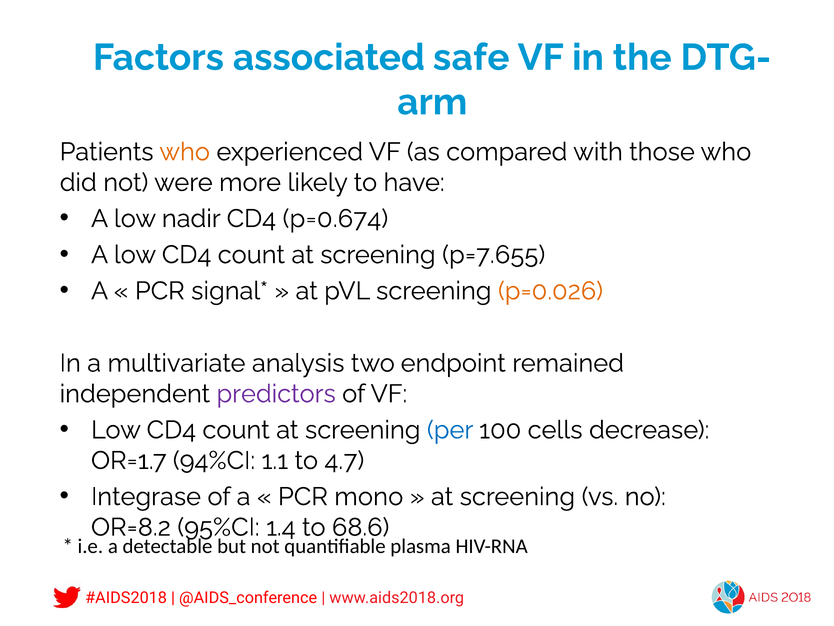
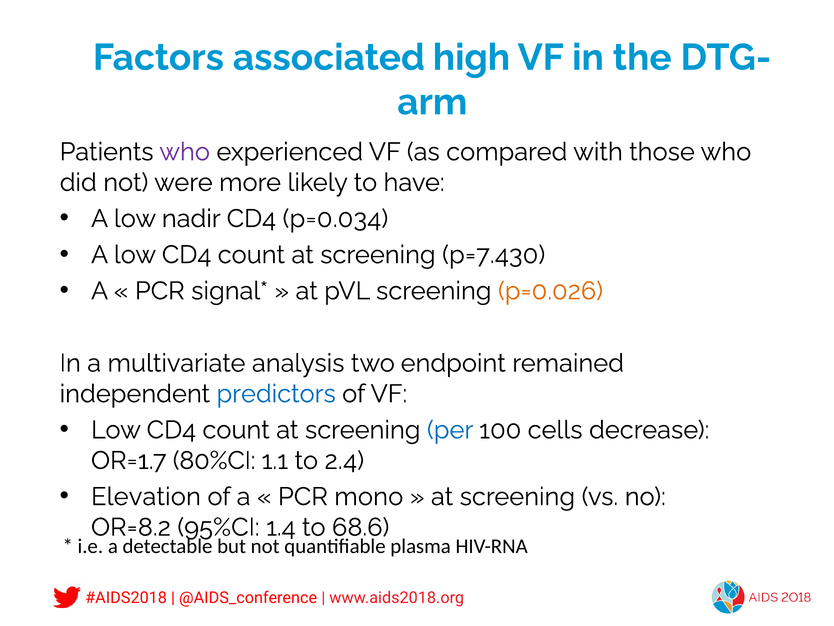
safe: safe -> high (471, 58)
who colour: orange -> purple (185, 152)
p=0.674: p=0.674 -> p=0.034 (335, 218)
p=7.655: p=7.655 -> p=7.430 (494, 255)
predictors colour: purple -> blue (276, 394)
94%CI: 94%CI -> 80%CI (214, 460)
4.7: 4.7 -> 2.4 (344, 460)
Integrase: Integrase -> Elevation (146, 496)
